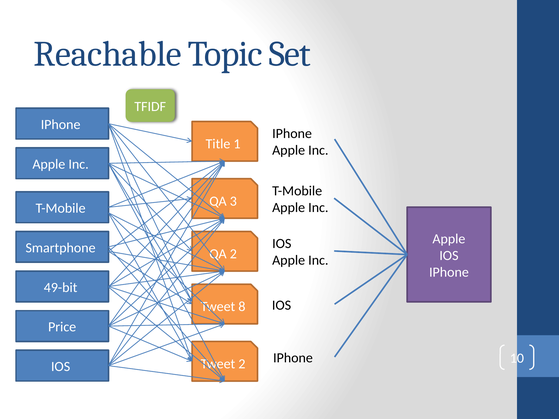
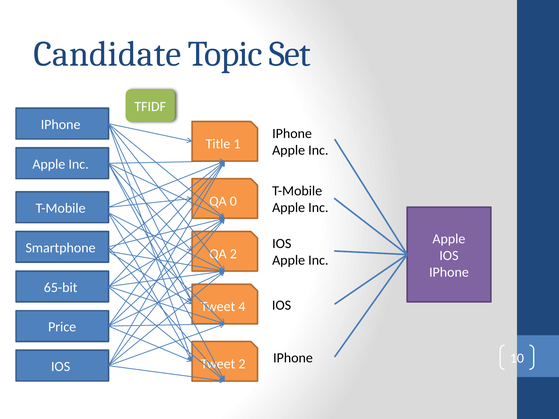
Reachable: Reachable -> Candidate (107, 54)
3: 3 -> 0 (233, 201)
49-bit: 49-bit -> 65-bit (61, 288)
8: 8 -> 4 (242, 307)
